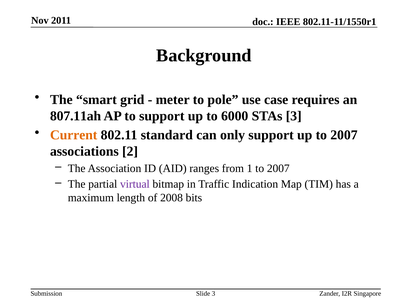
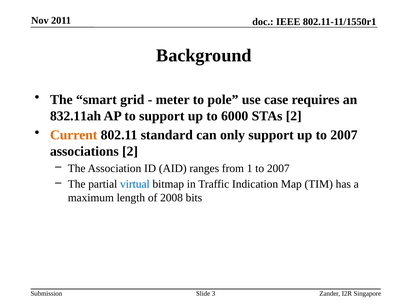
807.11ah: 807.11ah -> 832.11ah (76, 116)
STAs 3: 3 -> 2 (294, 116)
virtual colour: purple -> blue (135, 184)
